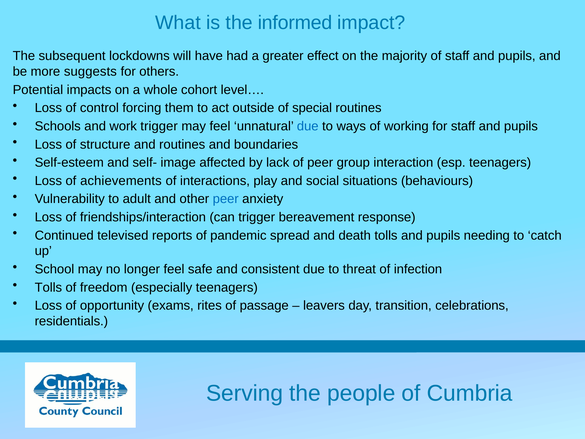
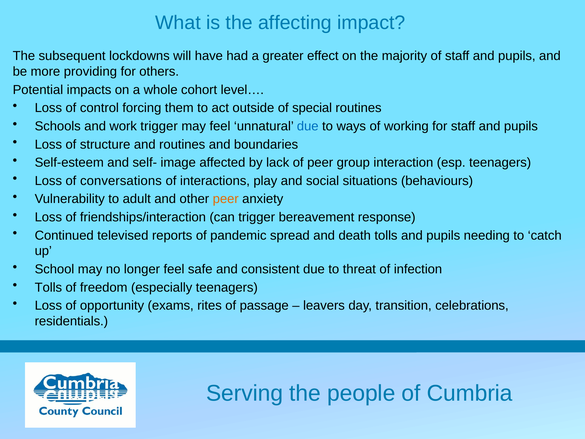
informed: informed -> affecting (295, 23)
suggests: suggests -> providing (90, 72)
achievements: achievements -> conversations (121, 181)
peer colour: blue -> orange (226, 199)
